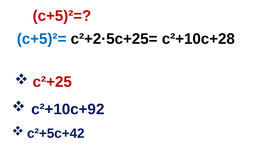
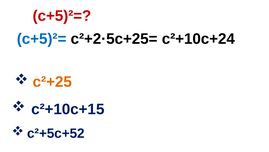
c²+10c+28: c²+10c+28 -> c²+10c+24 (198, 39)
c²+25 colour: red -> orange (52, 82)
c²+10c+92: c²+10c+92 -> c²+10c+15 (68, 109)
c²+5c+42: c²+5c+42 -> c²+5c+52 (56, 133)
